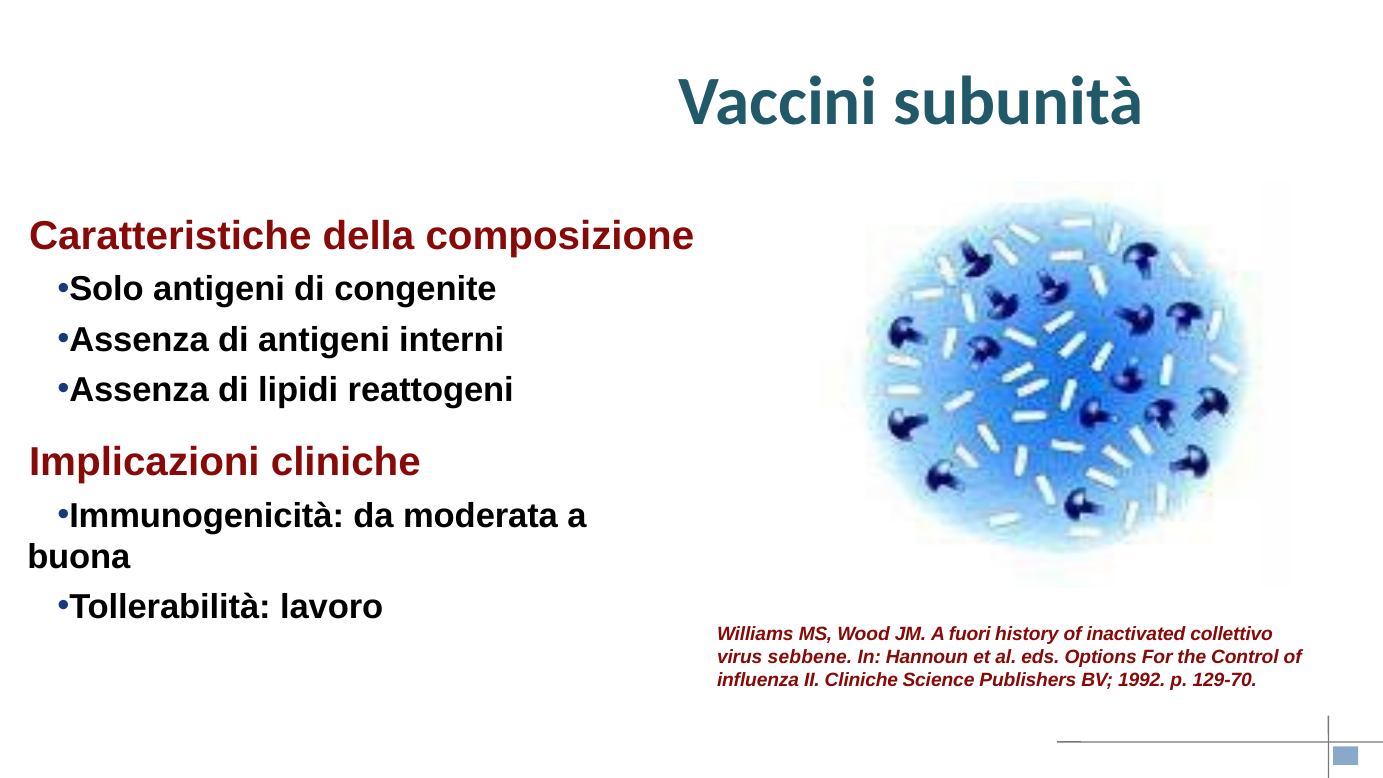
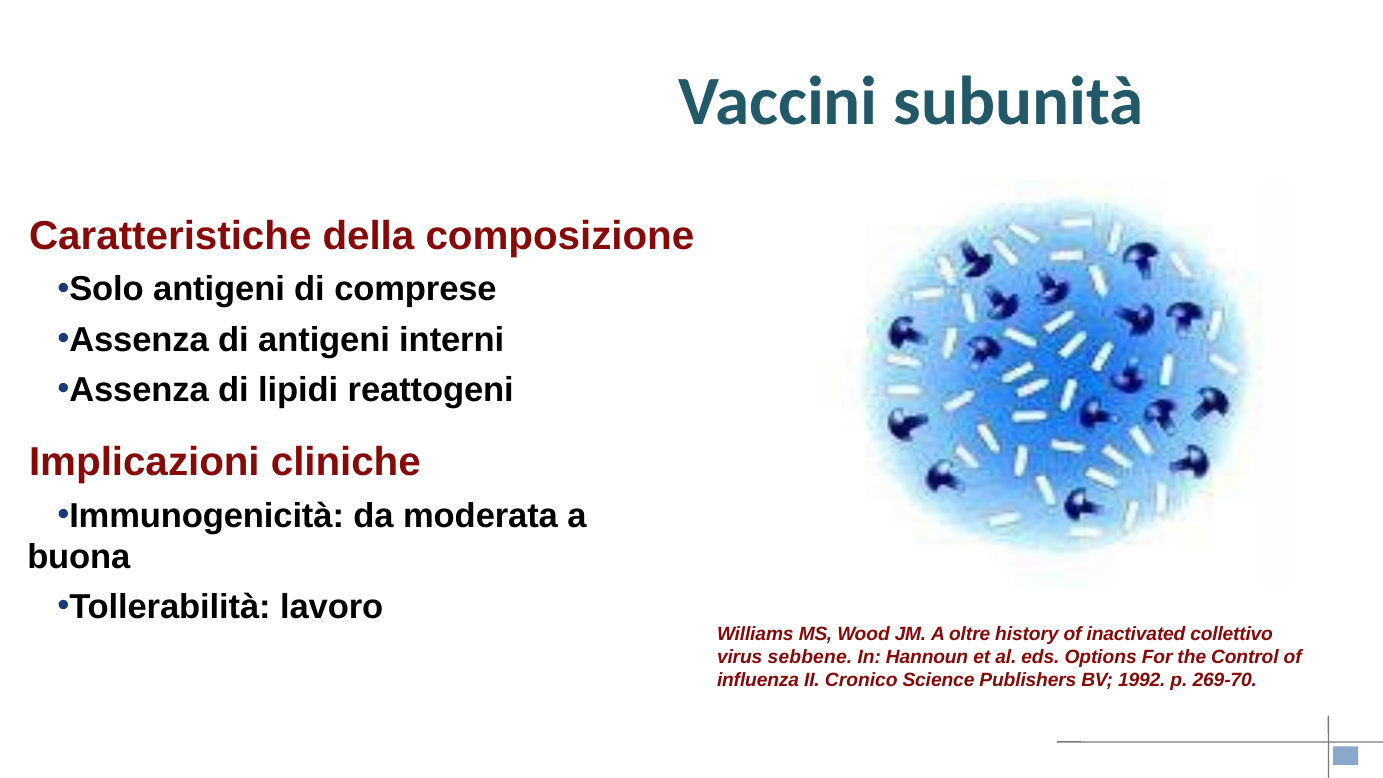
congenite: congenite -> comprese (415, 289)
fuori: fuori -> oltre (970, 634)
II Cliniche: Cliniche -> Cronico (861, 680)
129-70: 129-70 -> 269-70 (1225, 680)
